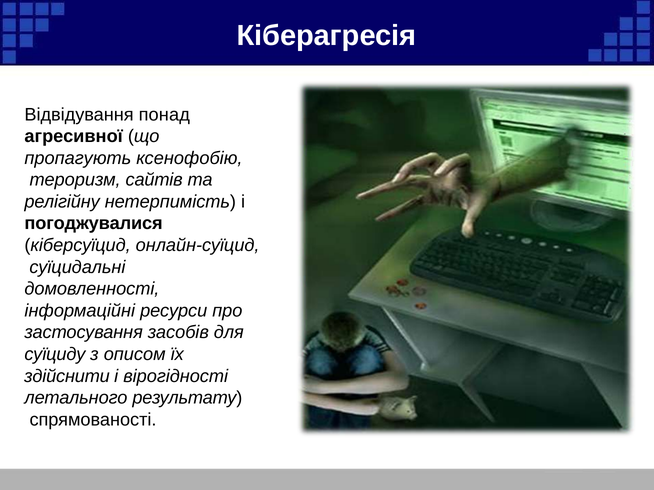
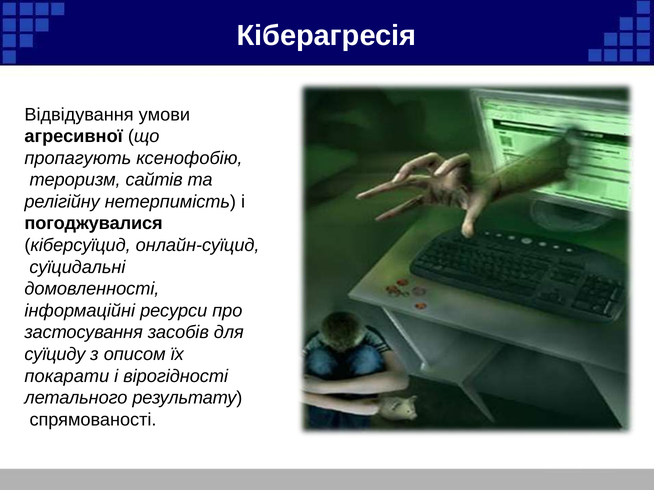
понад: понад -> умови (164, 115)
здійснити: здійснити -> покарати (67, 376)
